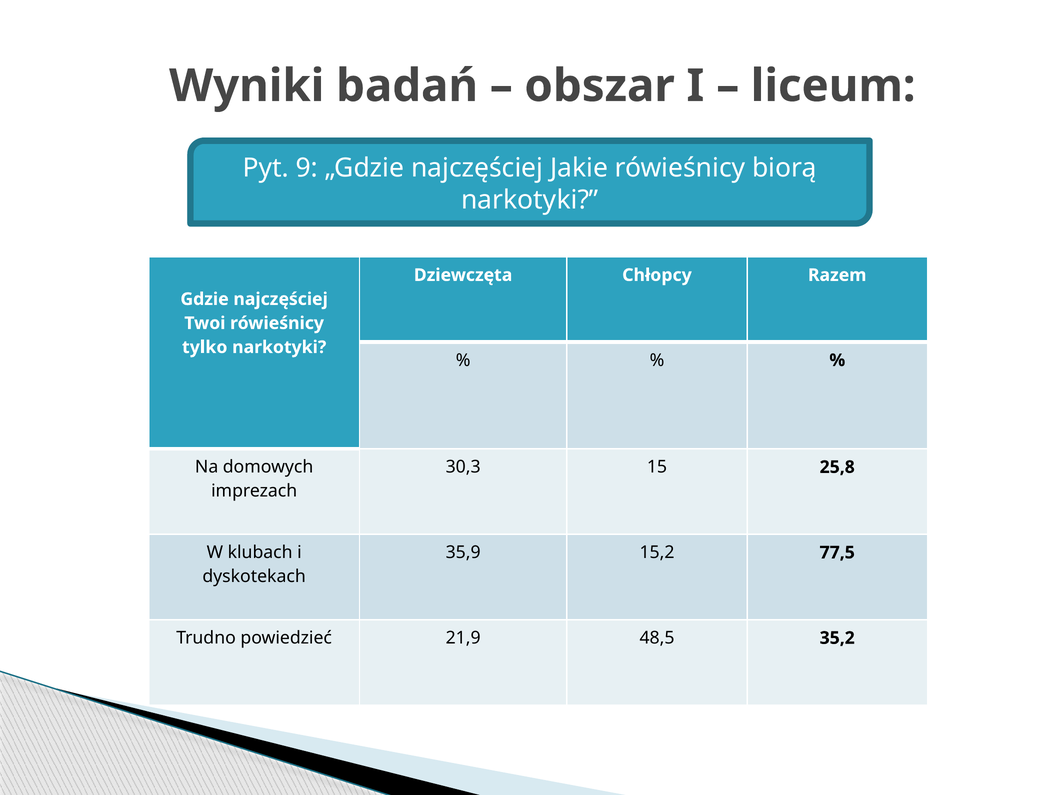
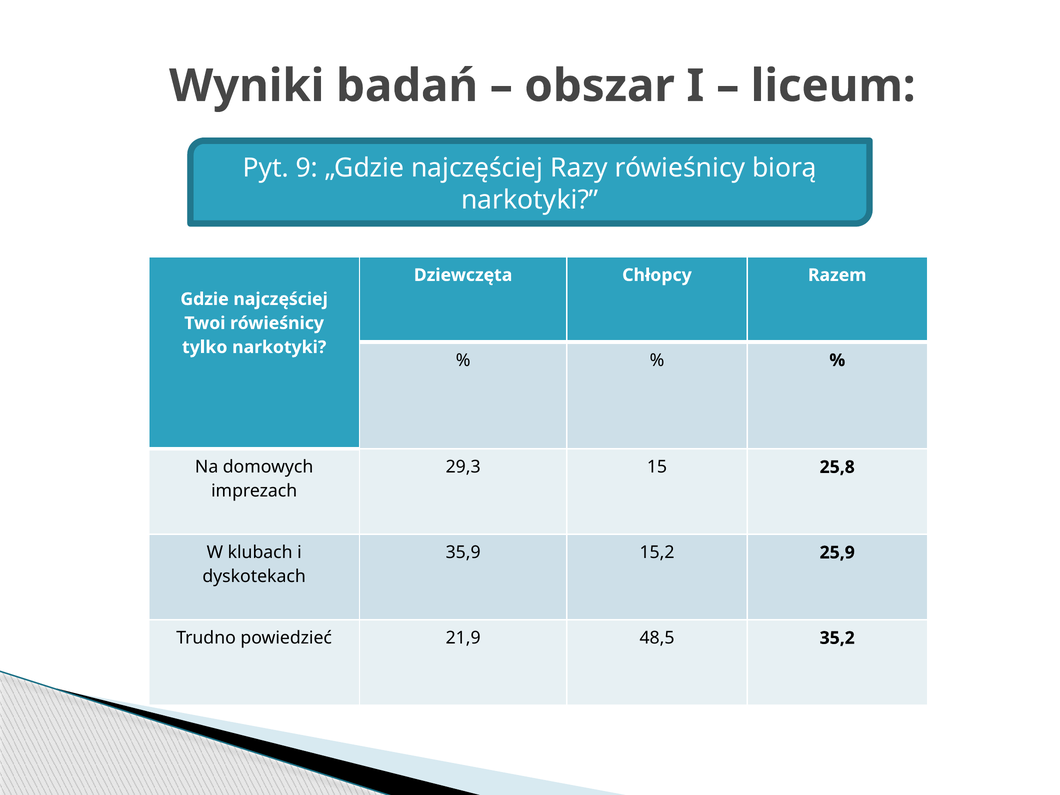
Jakie: Jakie -> Razy (579, 168)
30,3: 30,3 -> 29,3 (463, 467)
77,5: 77,5 -> 25,9 (837, 553)
